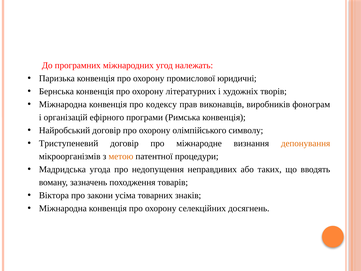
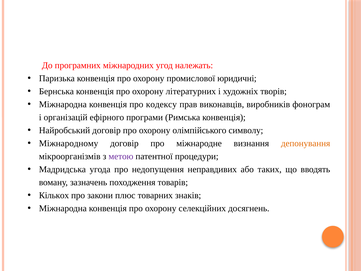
Триступеневий: Триступеневий -> Міжнародному (69, 143)
метою colour: orange -> purple (121, 156)
Віктора: Віктора -> Кількох (54, 195)
усіма: усіма -> плюс (125, 195)
